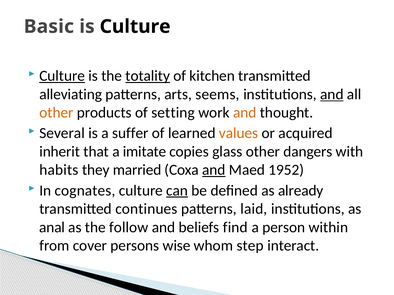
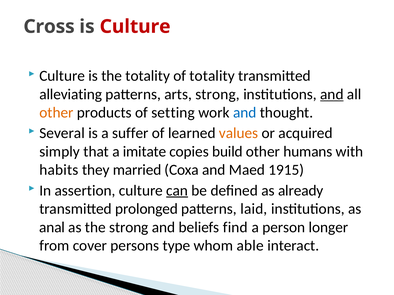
Basic: Basic -> Cross (49, 27)
Culture colour: black -> red (135, 27)
Culture underline: present -> none (62, 76)
totality underline: present -> none (148, 76)
of kitchen: kitchen -> totality (212, 76)
arts seems: seems -> strong (218, 94)
and colour: orange -> blue (245, 113)
inherit: inherit -> simply (60, 152)
glass: glass -> build (227, 152)
dangers: dangers -> humans (308, 152)
and underline: present -> none (214, 170)
1952: 1952 -> 1915 (286, 170)
cognates: cognates -> assertion (85, 191)
continues: continues -> prolonged (147, 209)
the follow: follow -> strong (129, 228)
within: within -> longer (328, 228)
wise: wise -> type (176, 246)
step: step -> able (250, 246)
